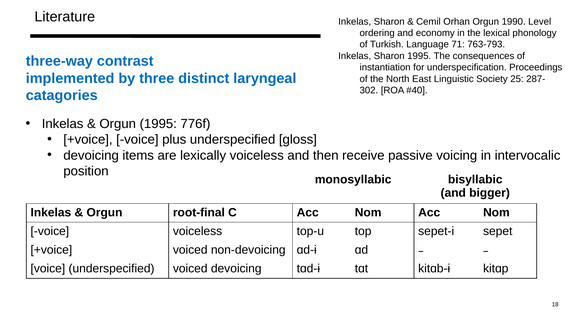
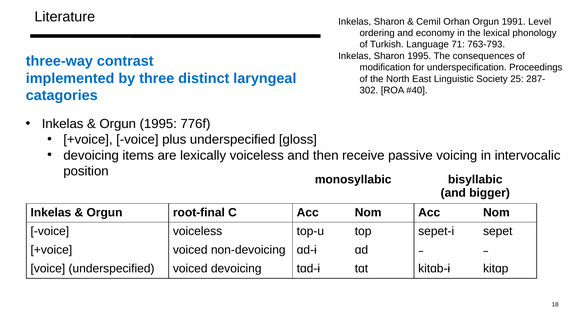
1990: 1990 -> 1991 (514, 22)
instantiation: instantiation -> modification (385, 68)
